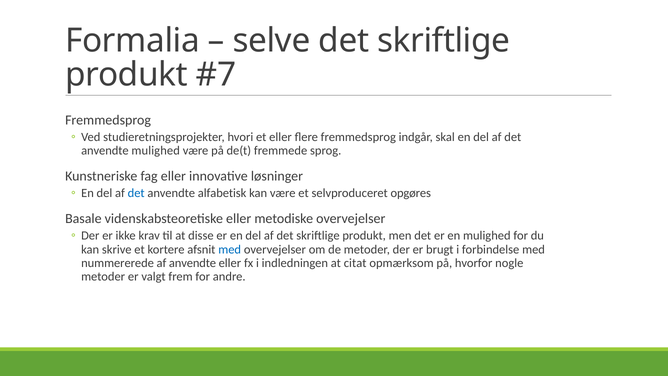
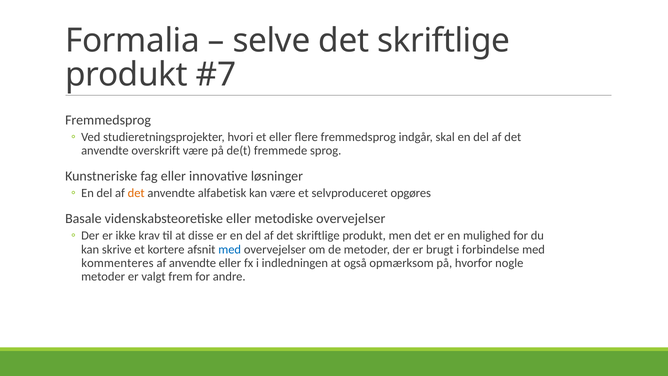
anvendte mulighed: mulighed -> overskrift (156, 151)
det colour: blue -> orange (136, 193)
nummererede: nummererede -> kommenteres (117, 263)
citat: citat -> også (355, 263)
